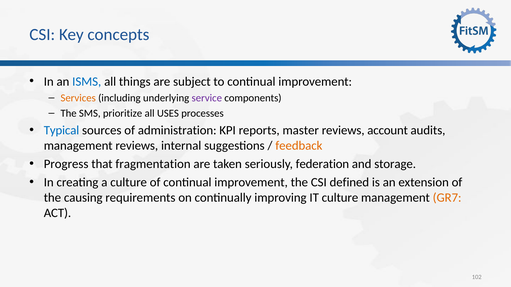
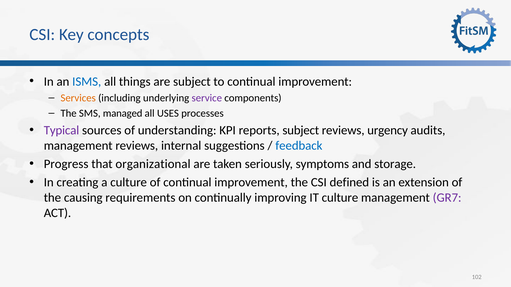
prioritize: prioritize -> managed (123, 113)
Typical colour: blue -> purple (61, 131)
administration: administration -> understanding (177, 131)
reports master: master -> subject (301, 131)
account: account -> urgency (388, 131)
feedback colour: orange -> blue (299, 146)
fragmentation: fragmentation -> organizational (153, 164)
federation: federation -> symptoms (322, 164)
GR7 colour: orange -> purple (447, 198)
